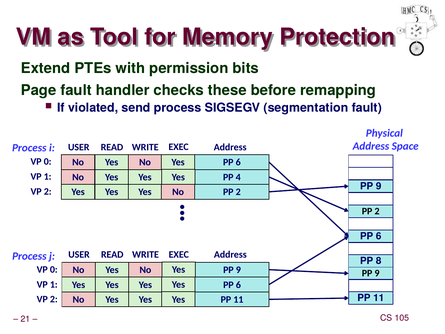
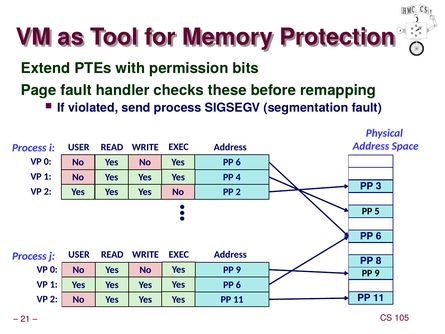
9: 9 -> 3 (379, 186)
2: 2 -> 5 (377, 211)
